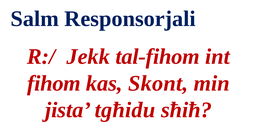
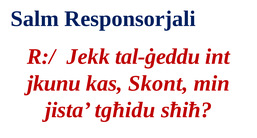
tal-fihom: tal-fihom -> tal-ġeddu (158, 57)
fihom: fihom -> jkunu (54, 84)
